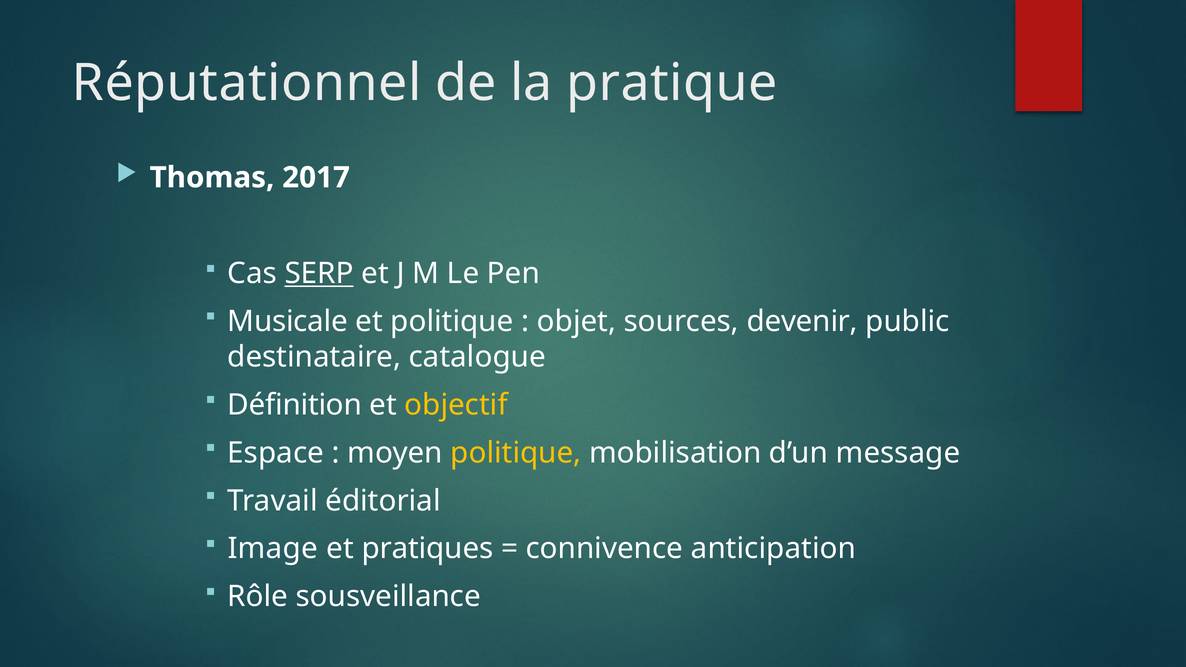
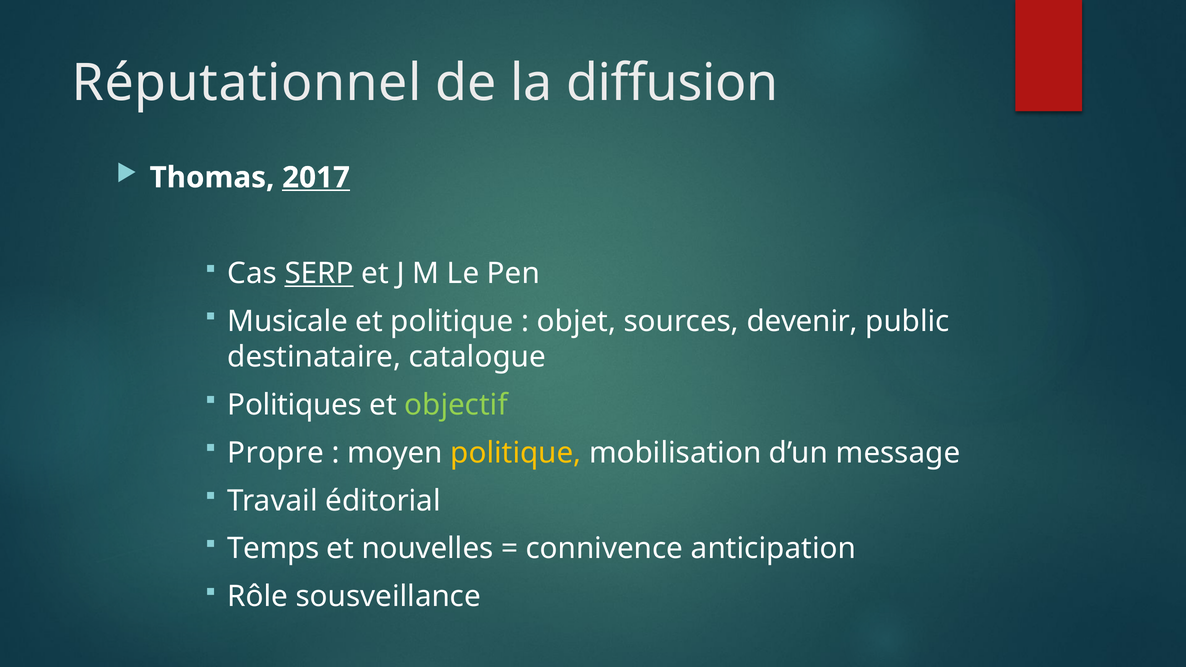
pratique: pratique -> diffusion (672, 83)
2017 underline: none -> present (316, 178)
Définition: Définition -> Politiques (295, 405)
objectif colour: yellow -> light green (456, 405)
Espace: Espace -> Propre (276, 453)
Image: Image -> Temps (273, 549)
pratiques: pratiques -> nouvelles (427, 549)
